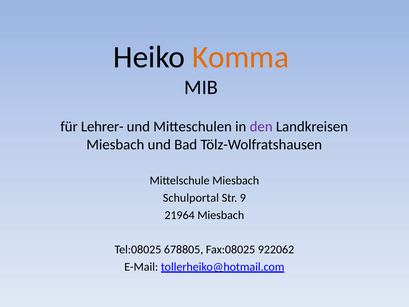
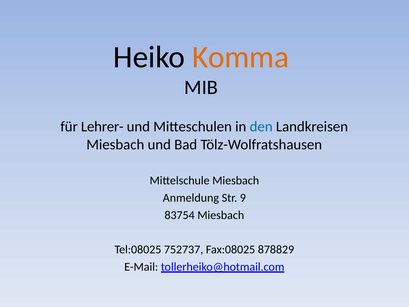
den colour: purple -> blue (261, 127)
Schulportal: Schulportal -> Anmeldung (191, 198)
21964: 21964 -> 83754 (180, 215)
678805: 678805 -> 752737 (184, 249)
922062: 922062 -> 878829 (276, 249)
